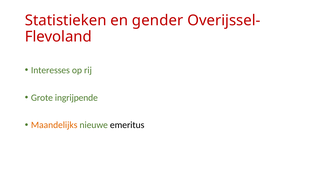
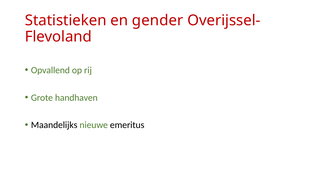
Interesses: Interesses -> Opvallend (50, 70)
ingrijpende: ingrijpende -> handhaven (76, 97)
Maandelijks colour: orange -> black (54, 125)
